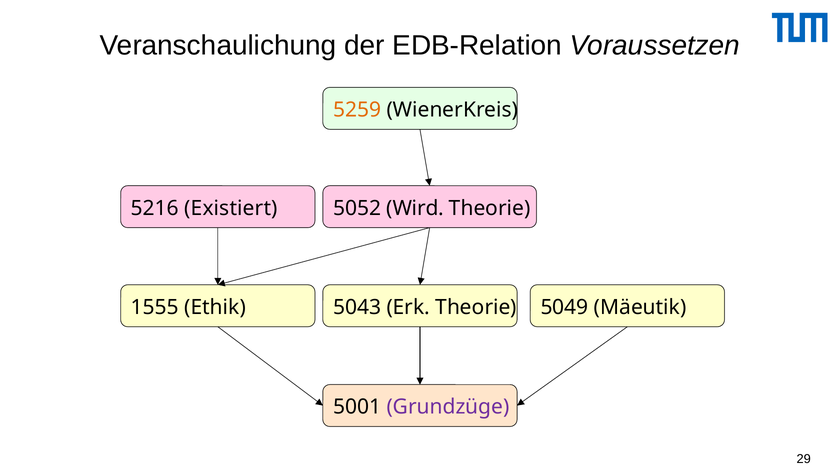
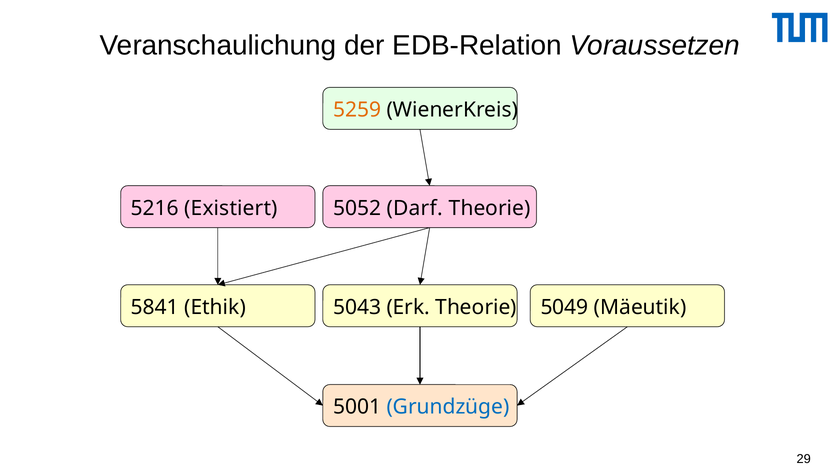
Wird: Wird -> Darf (415, 208)
1555: 1555 -> 5841 (155, 308)
Grundzüge colour: purple -> blue (448, 407)
